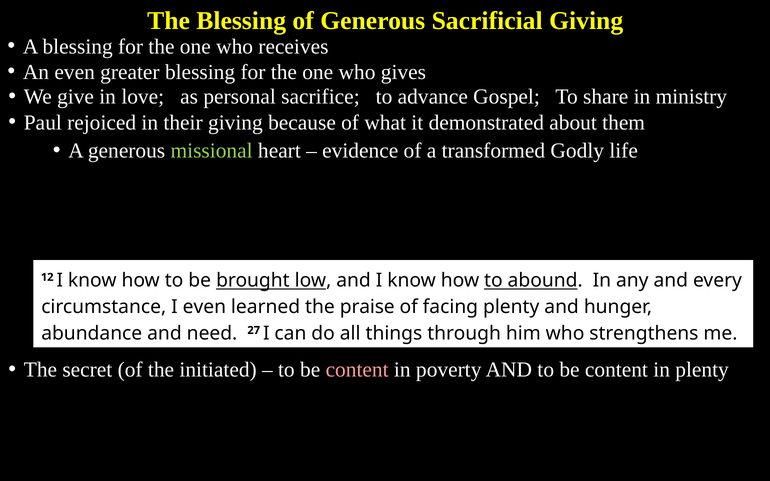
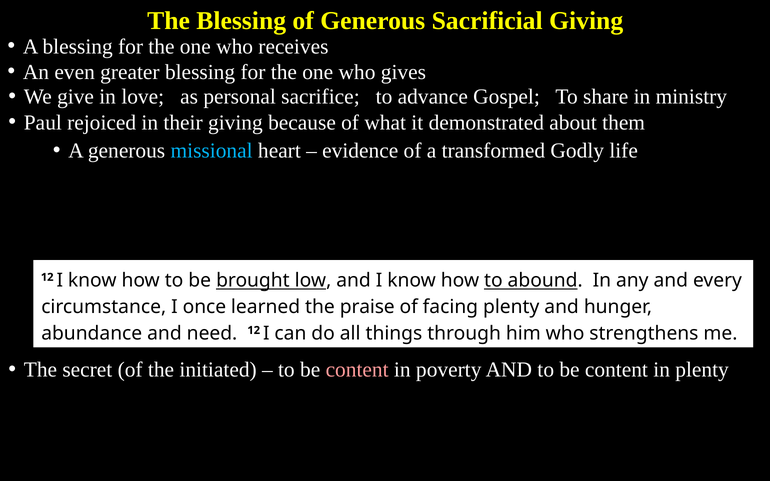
missional colour: light green -> light blue (212, 151)
I even: even -> once (204, 307)
need 27: 27 -> 12 (254, 330)
